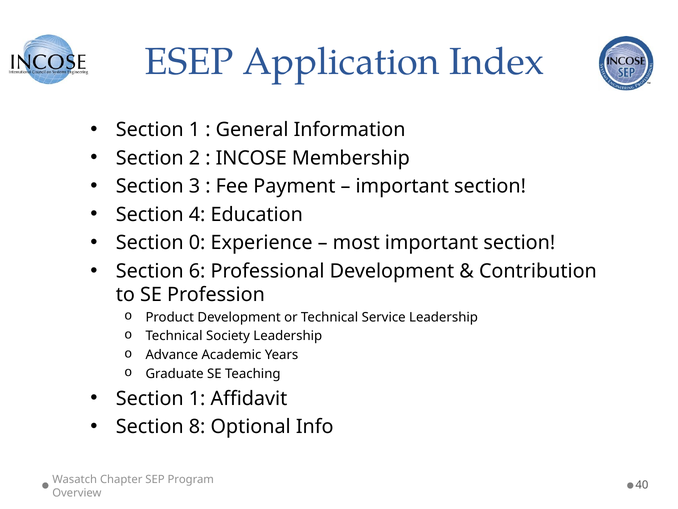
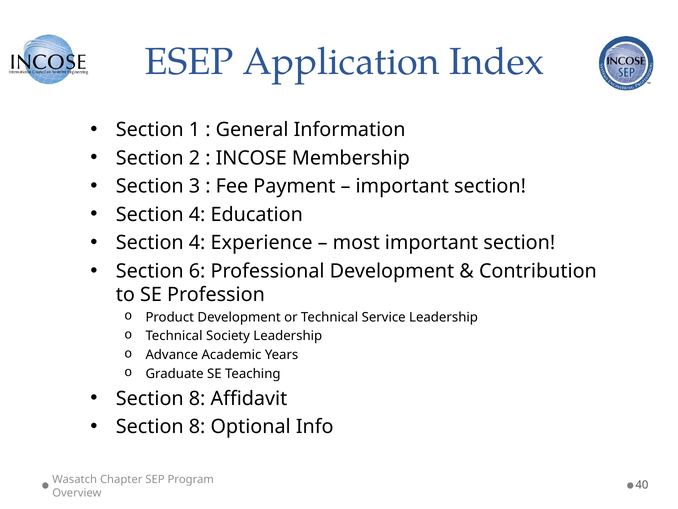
0: 0 -> 4 (197, 243)
1: 1 -> 8 (197, 398)
